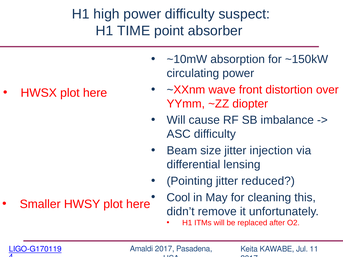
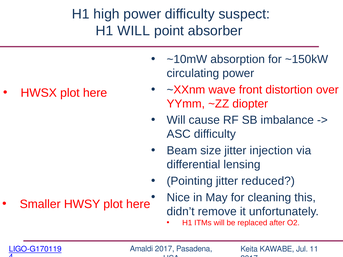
H1 TIME: TIME -> WILL (134, 31)
Cool: Cool -> Nice (178, 198)
